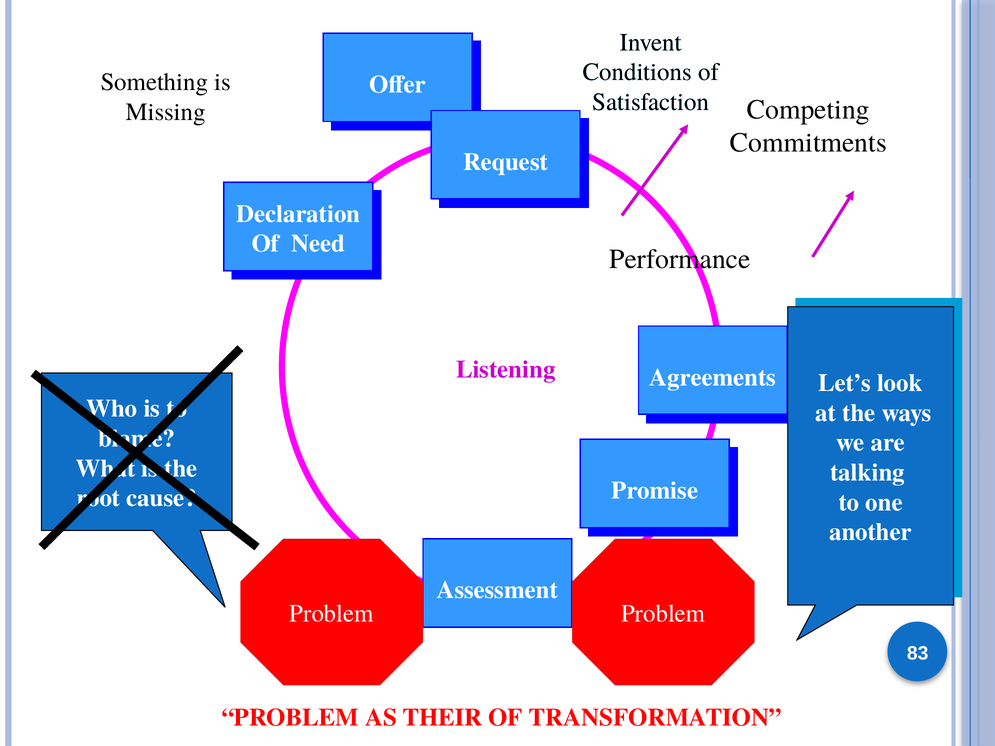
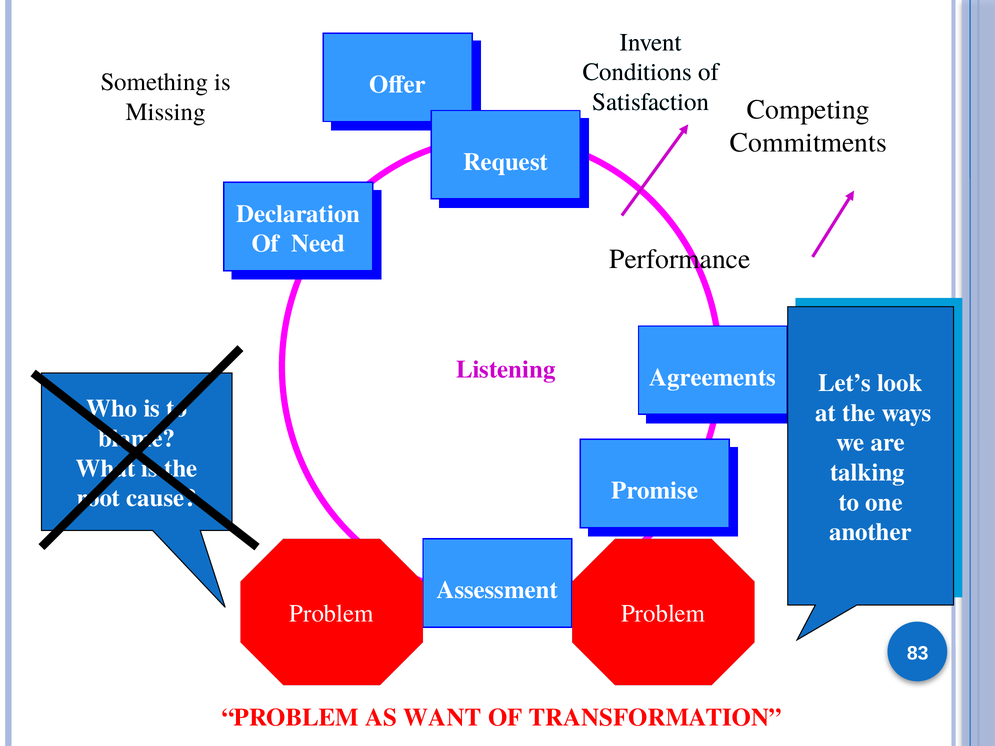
THEIR: THEIR -> WANT (442, 718)
